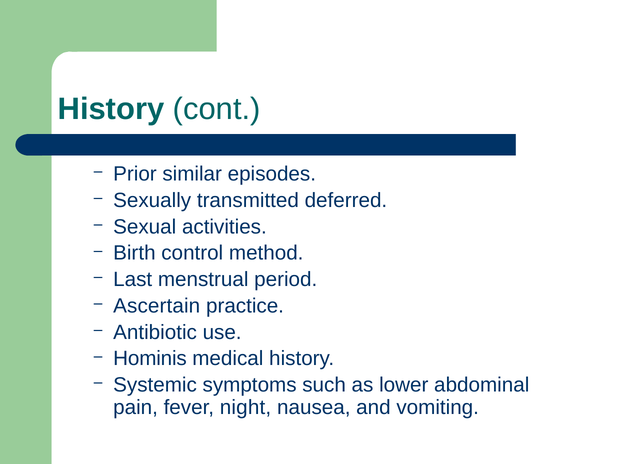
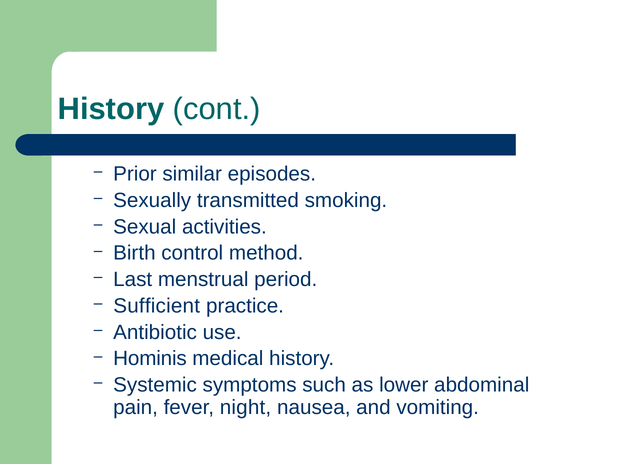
deferred: deferred -> smoking (346, 200)
Ascertain: Ascertain -> Sufficient (157, 306)
